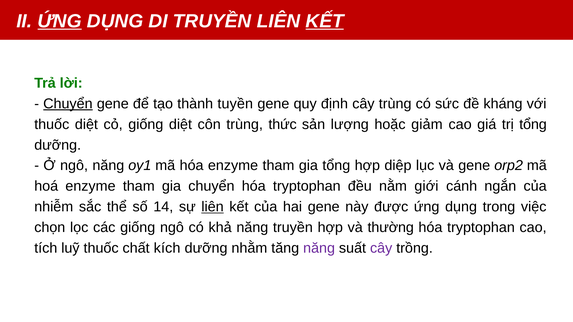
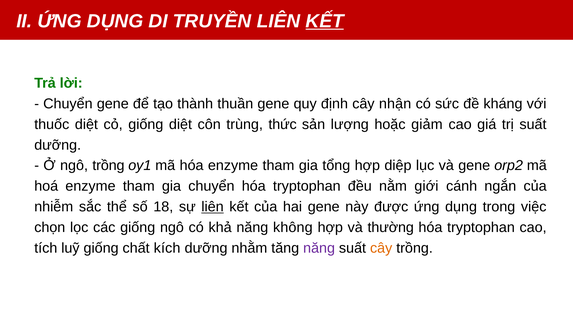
ỨNG underline: present -> none (60, 21)
Chuyển underline: present -> none (68, 104)
tuyền: tuyền -> thuần (235, 104)
cây trùng: trùng -> nhận (395, 104)
trị tổng: tổng -> suất (533, 124)
ngô năng: năng -> trồng (108, 166)
14: 14 -> 18 (163, 207)
năng truyền: truyền -> không (293, 228)
luỹ thuốc: thuốc -> giống (101, 248)
cây colour: purple -> orange (381, 248)
